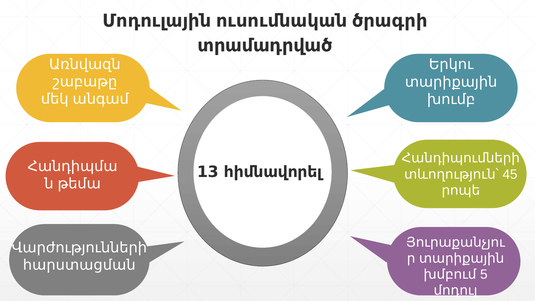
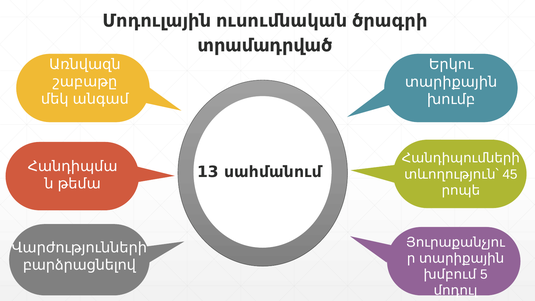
հիմնավորել: հիմնավորել -> սահմանում (273, 172)
հարստացման: հարստացման -> բարձրացնելով (79, 265)
